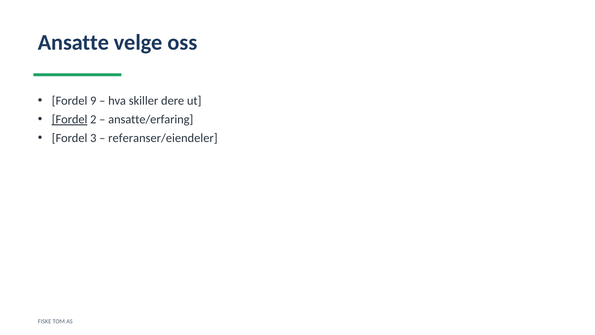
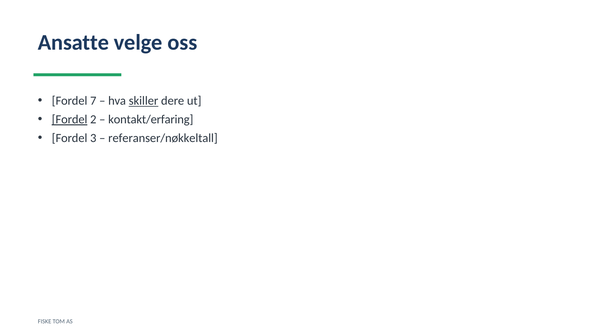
9: 9 -> 7 (93, 101)
skiller underline: none -> present (144, 101)
ansatte/erfaring: ansatte/erfaring -> kontakt/erfaring (151, 119)
referanser/eiendeler: referanser/eiendeler -> referanser/nøkkeltall (163, 138)
